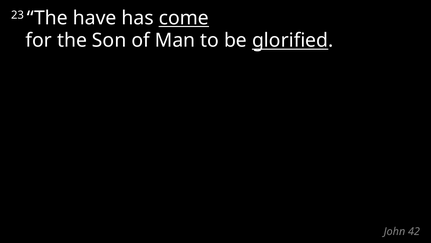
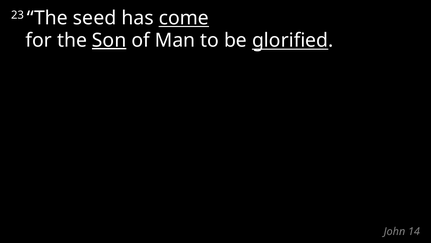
have: have -> seed (95, 18)
Son underline: none -> present (109, 40)
42: 42 -> 14 (414, 231)
